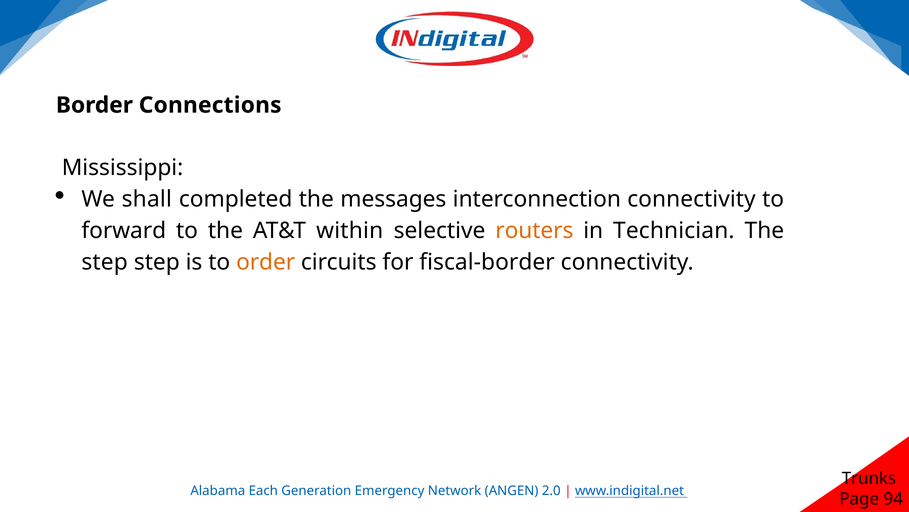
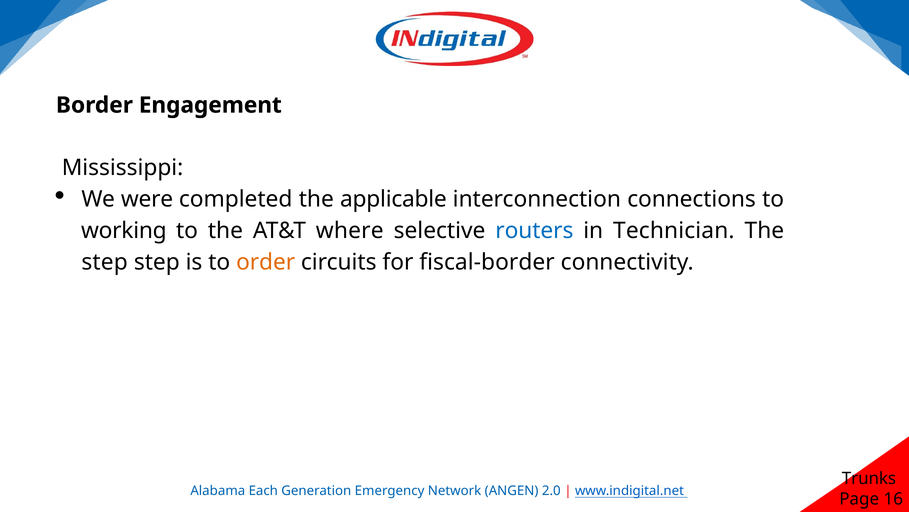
Connections: Connections -> Engagement (210, 105)
shall: shall -> were (147, 199)
messages: messages -> applicable (393, 199)
interconnection connectivity: connectivity -> connections (692, 199)
forward: forward -> working (124, 230)
within: within -> where (350, 230)
routers colour: orange -> blue (534, 230)
94: 94 -> 16 (893, 498)
